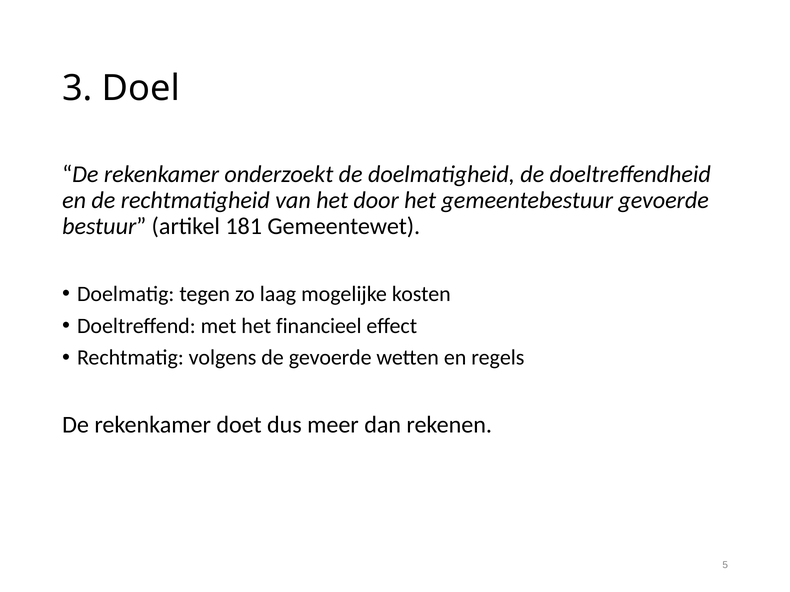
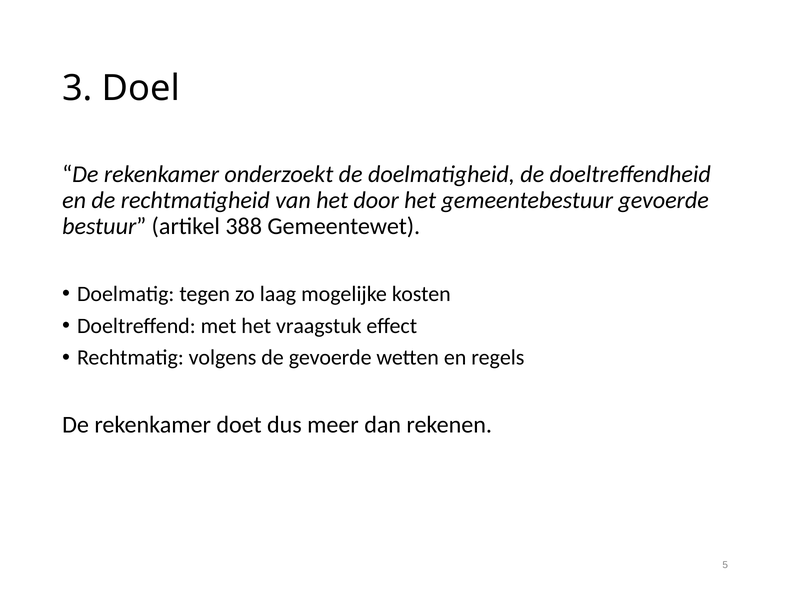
181: 181 -> 388 (244, 227)
financieel: financieel -> vraagstuk (319, 326)
